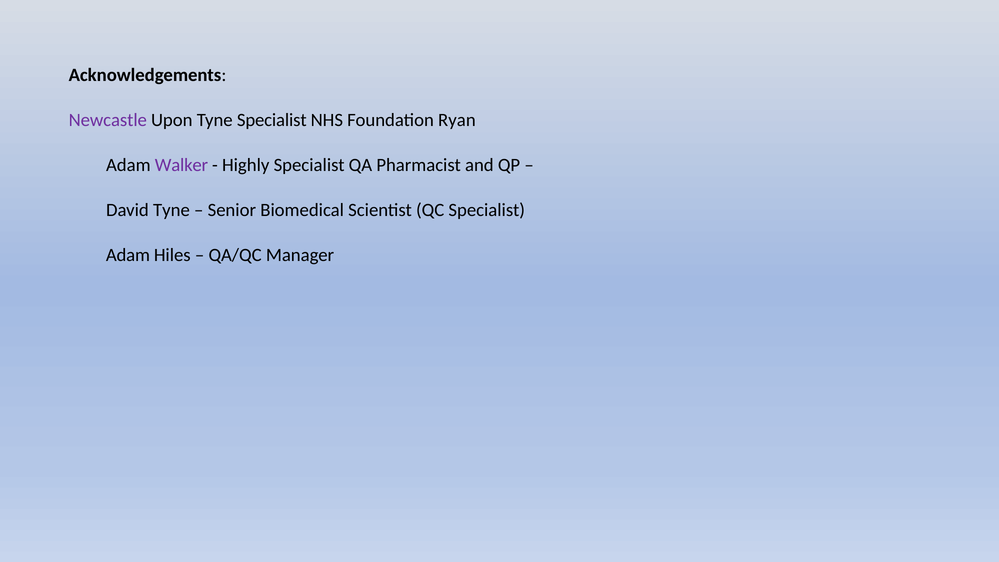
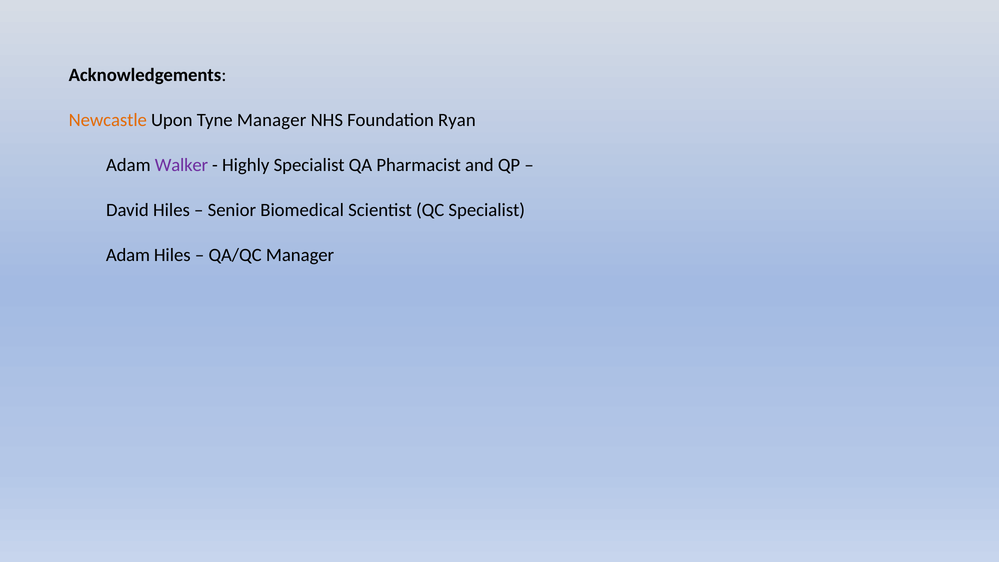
Newcastle colour: purple -> orange (108, 120)
Tyne Specialist: Specialist -> Manager (272, 120)
David Tyne: Tyne -> Hiles (171, 210)
